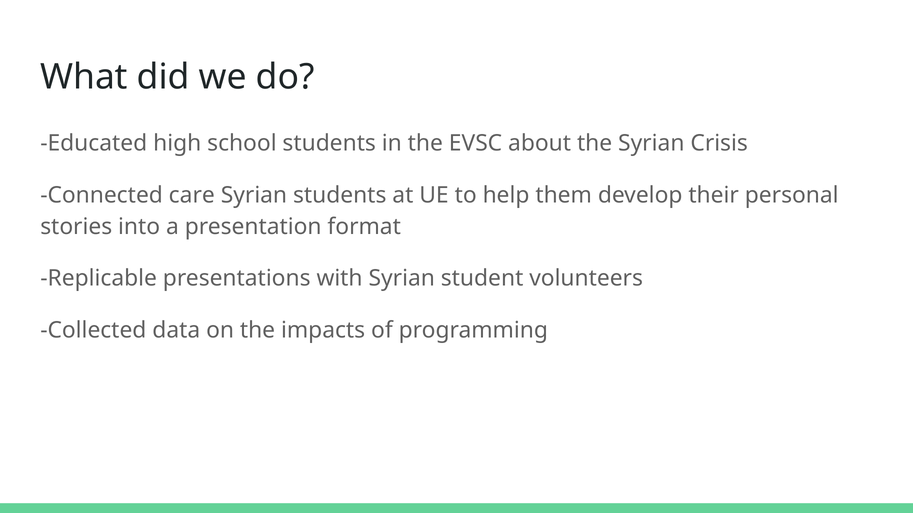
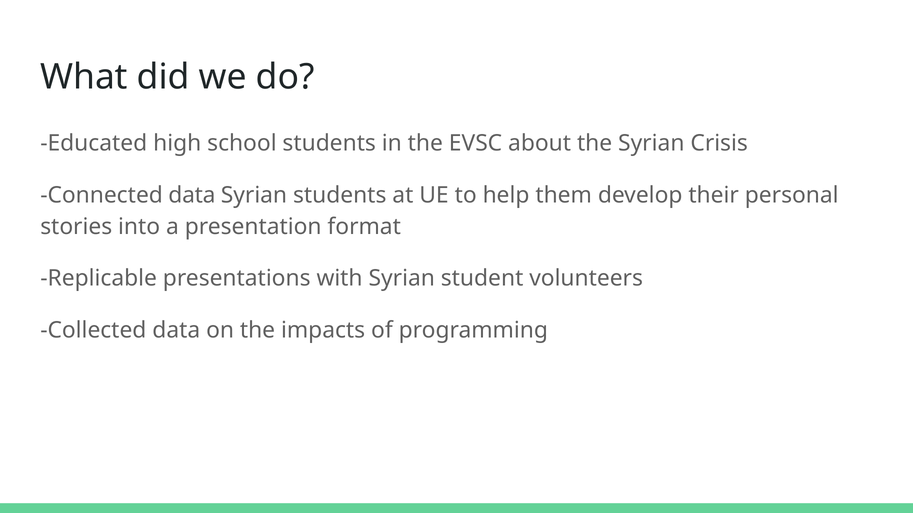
Connected care: care -> data (192, 195)
